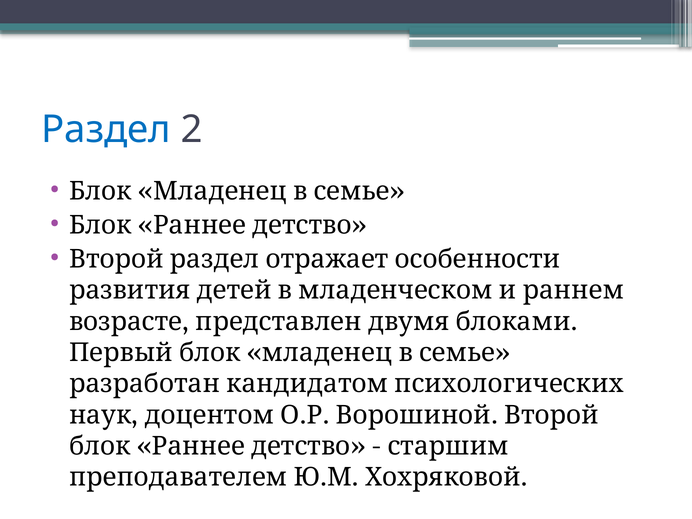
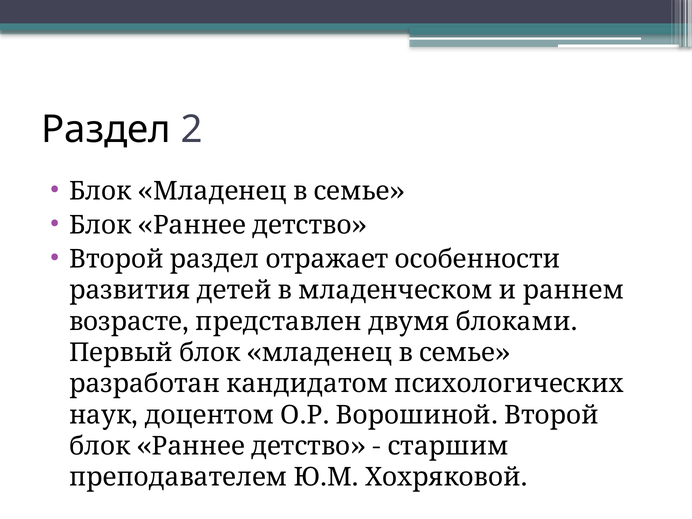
Раздел colour: blue -> black (106, 130)
